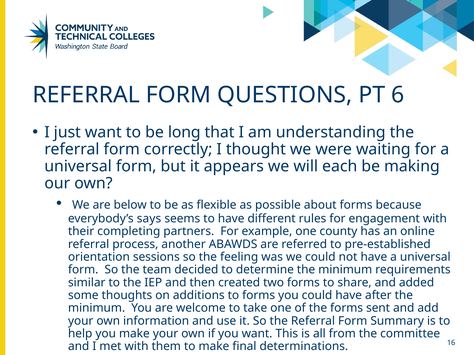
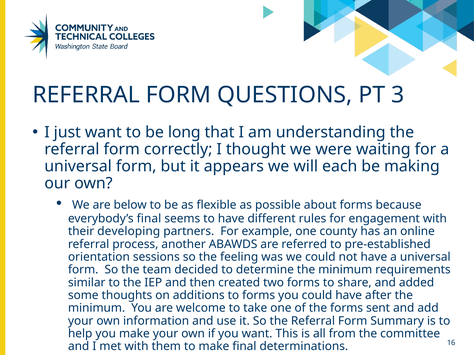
6: 6 -> 3 (398, 95)
everybody’s says: says -> final (149, 219)
completing: completing -> developing (129, 232)
